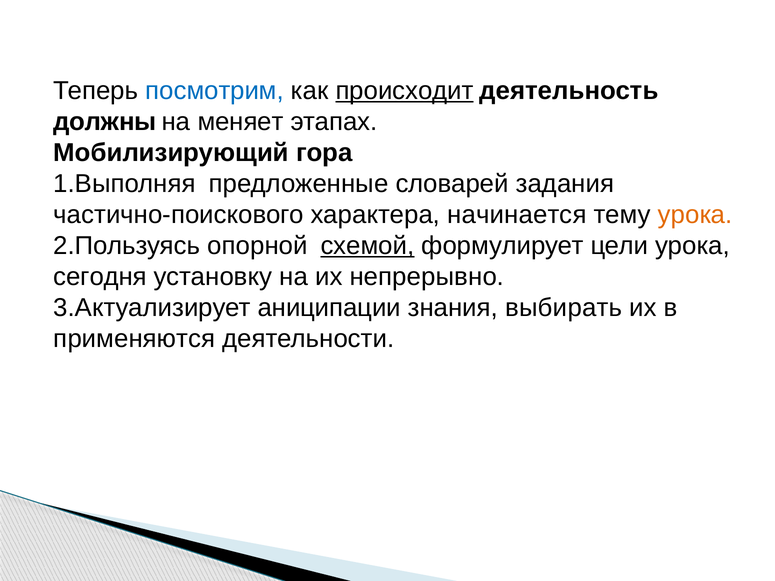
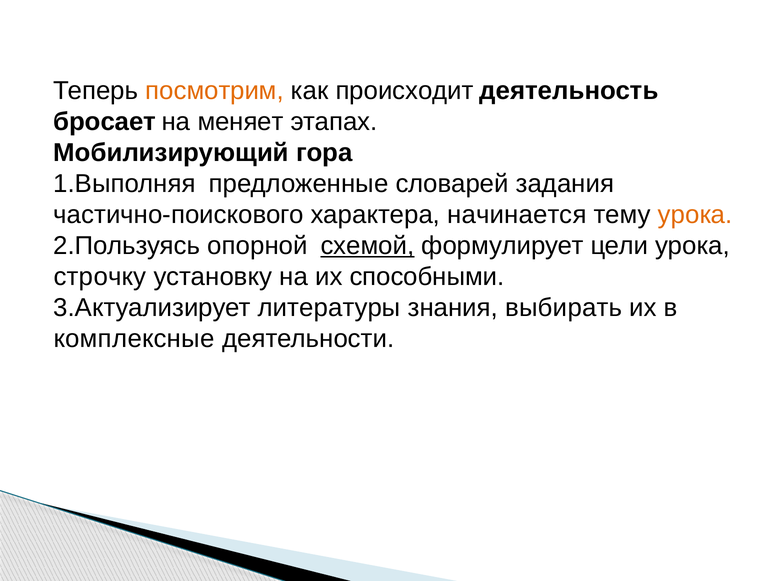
посмотрим colour: blue -> orange (215, 91)
происходит underline: present -> none (405, 91)
должны: должны -> бросает (105, 122)
сегодня: сегодня -> строчку (100, 277)
непрерывно: непрерывно -> способными (427, 277)
аниципации: аниципации -> литературы (329, 308)
применяются: применяются -> комплексные (134, 339)
